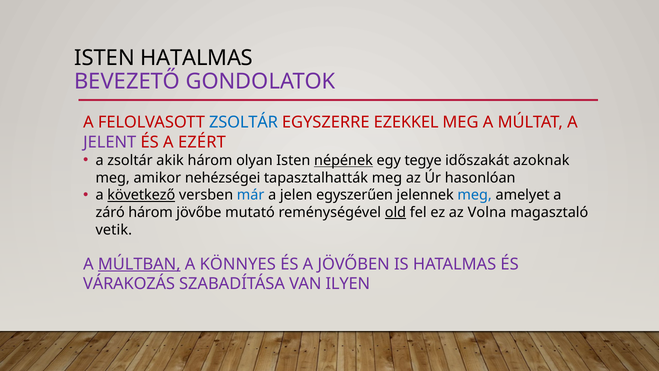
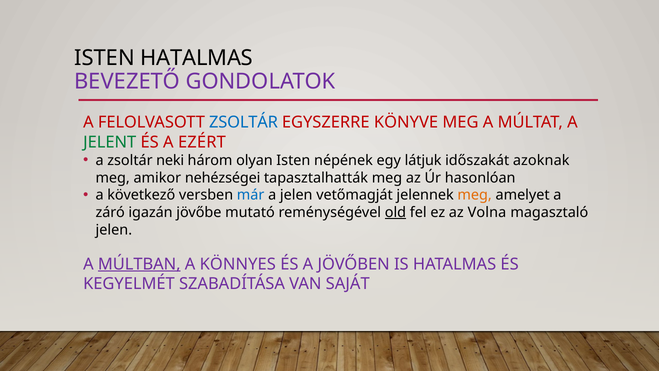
EZEKKEL: EZEKKEL -> KÖNYVE (406, 122)
JELENT colour: purple -> green (110, 142)
akik: akik -> neki (170, 160)
népének underline: present -> none (343, 160)
tegye: tegye -> látjuk (423, 160)
következő underline: present -> none (141, 195)
egyszerűen: egyszerűen -> vetőmagját (355, 195)
meg colour: blue -> orange (475, 195)
záró három: három -> igazán (151, 212)
vetik: vetik -> jelen (114, 230)
VÁRAKOZÁS: VÁRAKOZÁS -> KEGYELMÉT (129, 284)
ILYEN: ILYEN -> SAJÁT (348, 284)
